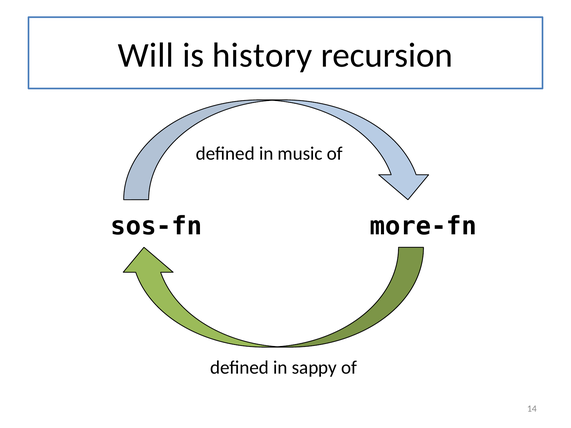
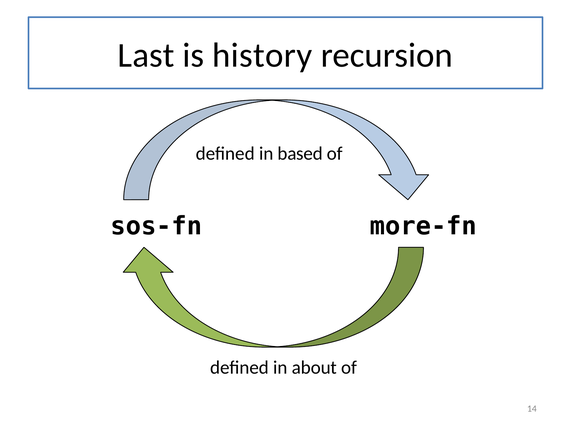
Will: Will -> Last (146, 55)
music: music -> based (300, 154)
sappy: sappy -> about (314, 368)
